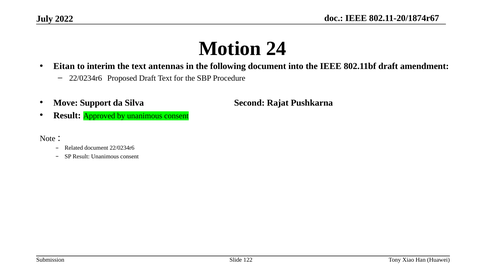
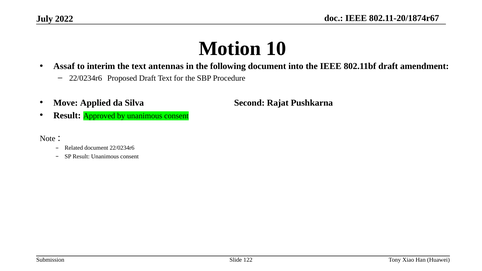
24: 24 -> 10 (276, 48)
Eitan: Eitan -> Assaf (64, 66)
Support: Support -> Applied (95, 103)
